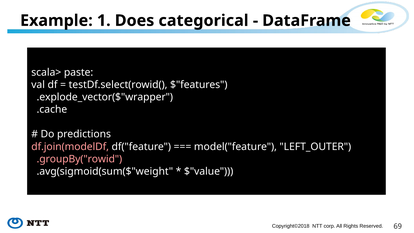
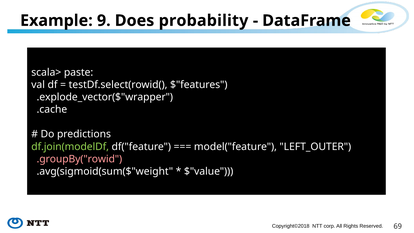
1: 1 -> 9 (104, 21)
categorical: categorical -> probability (204, 21)
df.join(modelDf colour: pink -> light green (70, 147)
